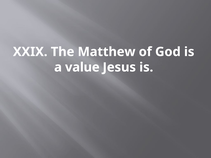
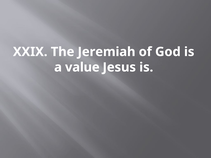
Matthew: Matthew -> Jeremiah (107, 52)
